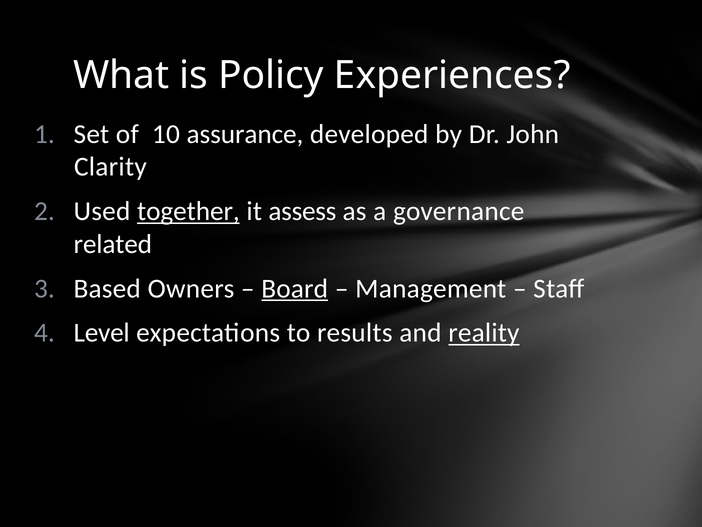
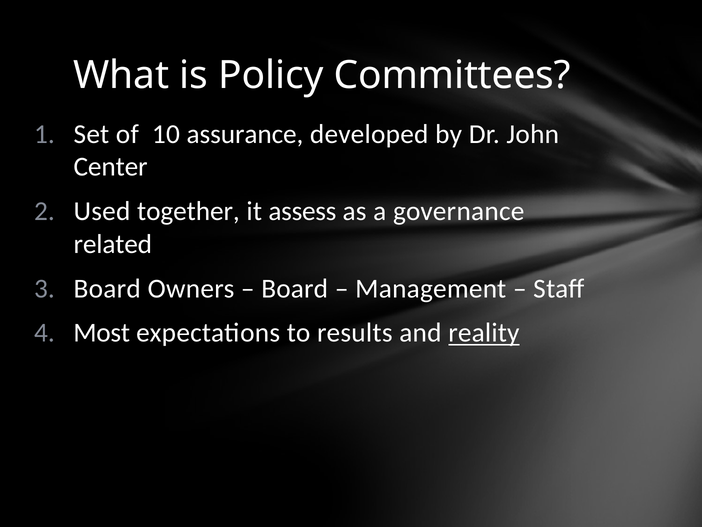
Experiences: Experiences -> Committees (452, 75)
Clarity: Clarity -> Center (111, 167)
together underline: present -> none (188, 211)
Based: Based -> Board (107, 288)
Board underline: present -> none (295, 288)
Level: Level -> Most (102, 333)
